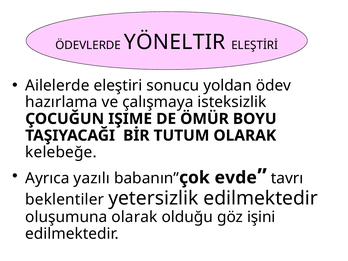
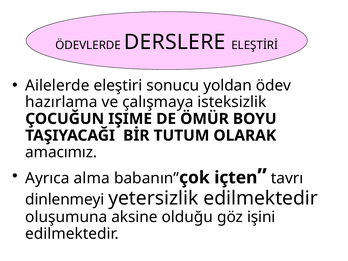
YÖNELTIR: YÖNELTIR -> DERSLERE (175, 42)
kelebeğe: kelebeğe -> amacımız (61, 152)
yazılı: yazılı -> alma (92, 178)
evde: evde -> içten (236, 178)
beklentiler: beklentiler -> dinlenmeyi (65, 200)
oluşumuna olarak: olarak -> aksine (134, 217)
